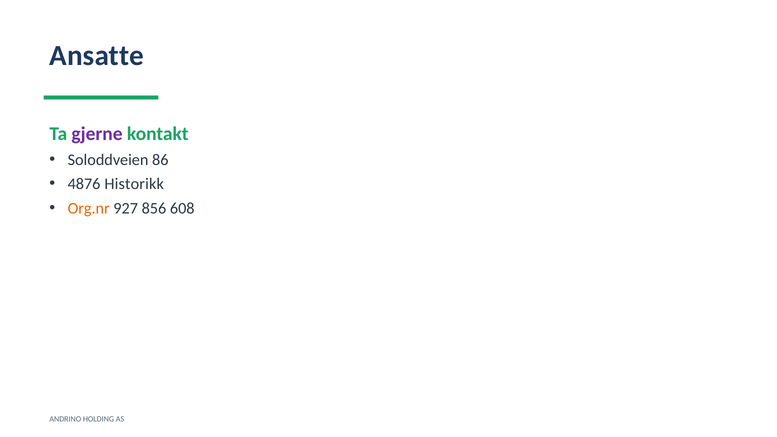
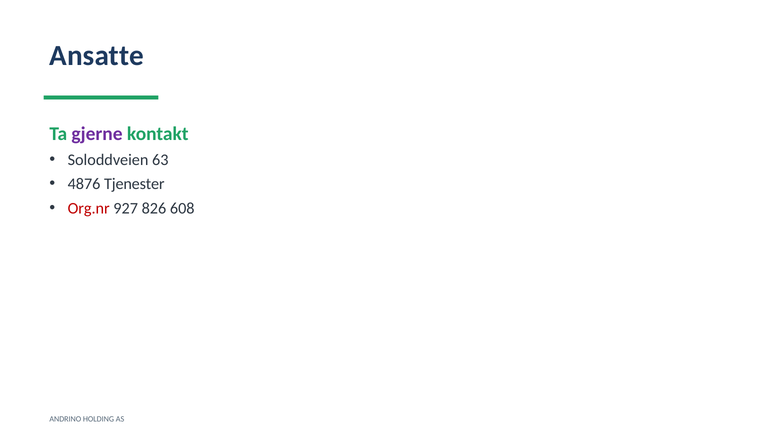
86: 86 -> 63 (160, 160)
Historikk: Historikk -> Tjenester (134, 184)
Org.nr colour: orange -> red (89, 208)
856: 856 -> 826 (154, 208)
